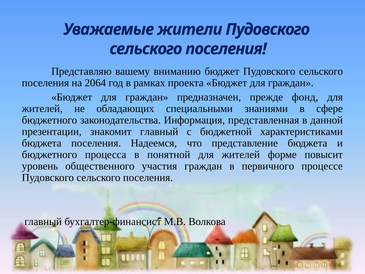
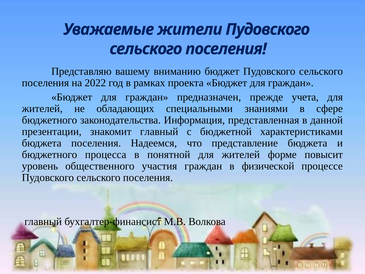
2064: 2064 -> 2022 (95, 83)
фонд: фонд -> учета (305, 97)
первичного: первичного -> физической (268, 166)
